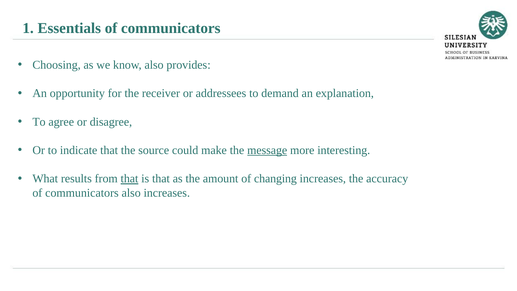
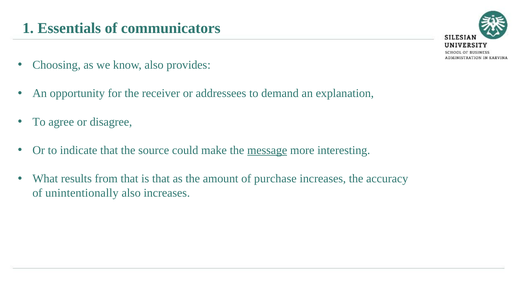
that underline: present -> none (130, 179)
changing: changing -> purchase (275, 179)
communicators: communicators -> unintentionally (82, 193)
